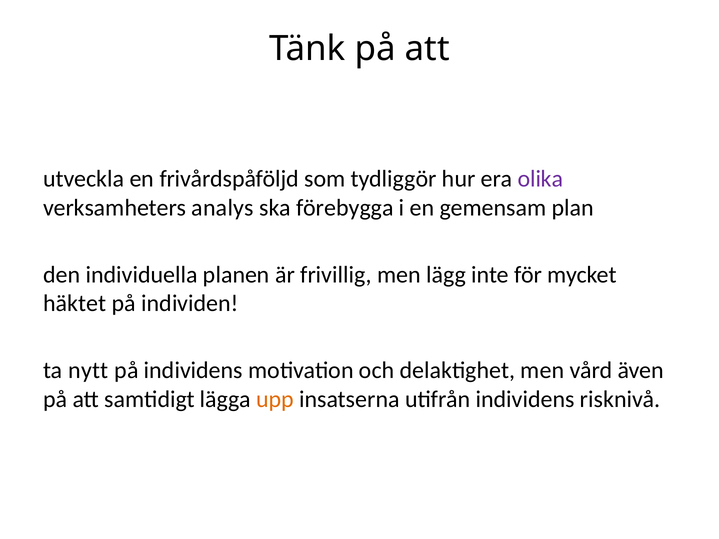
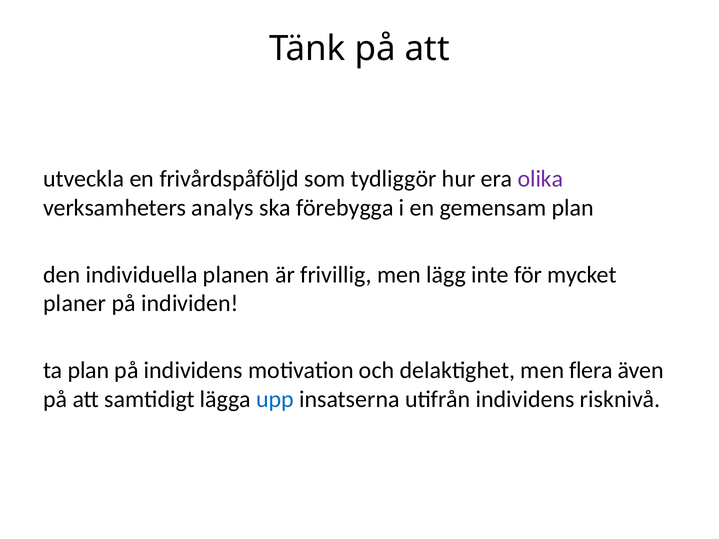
häktet: häktet -> planer (75, 304)
ta nytt: nytt -> plan (88, 371)
vård: vård -> flera (591, 371)
upp colour: orange -> blue (275, 399)
